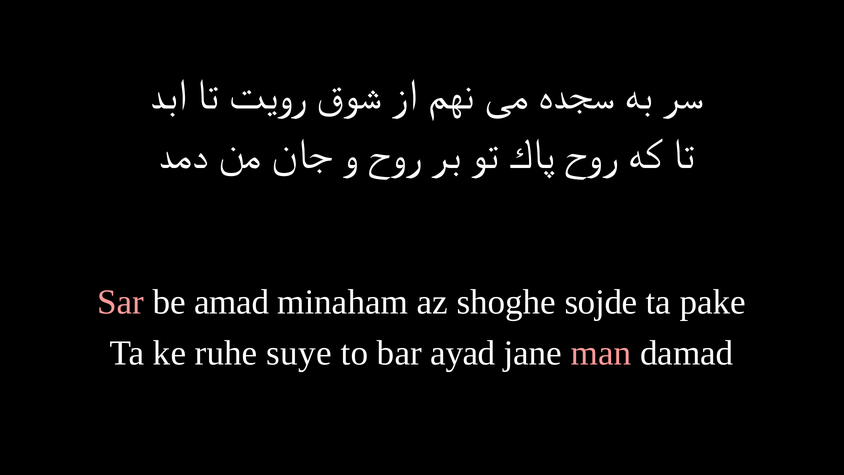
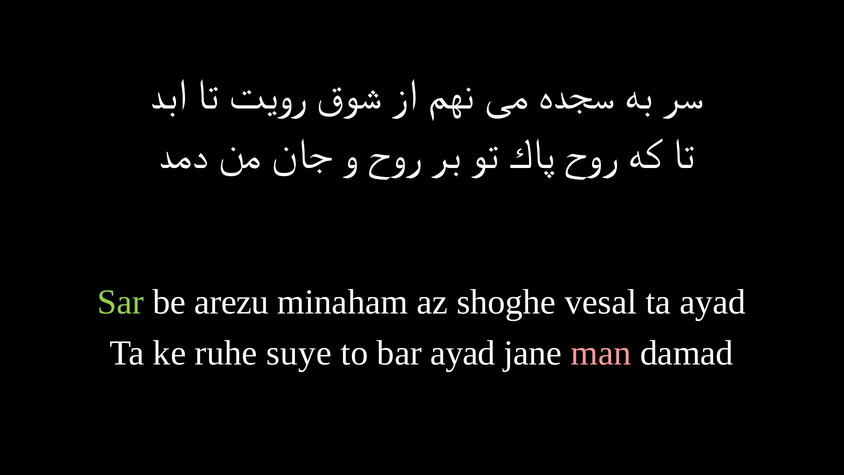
Sar colour: pink -> light green (121, 302)
amad: amad -> arezu (232, 302)
sojde: sojde -> vesal (601, 302)
ta pake: pake -> ayad (713, 302)
